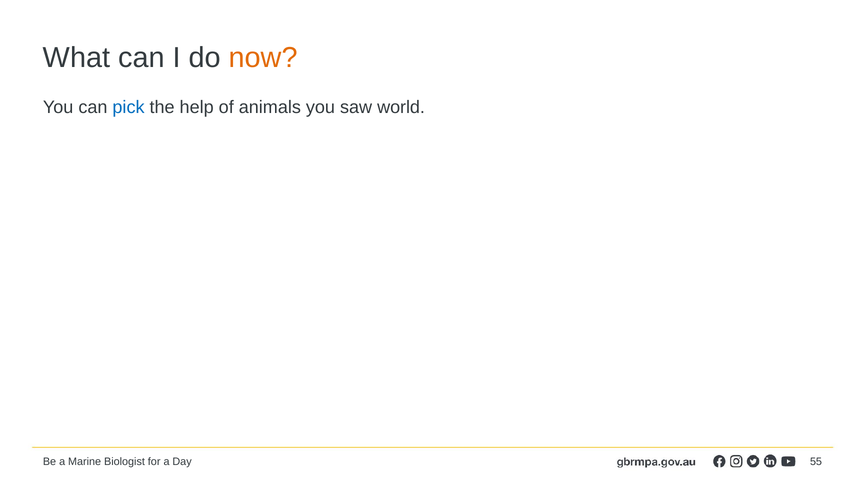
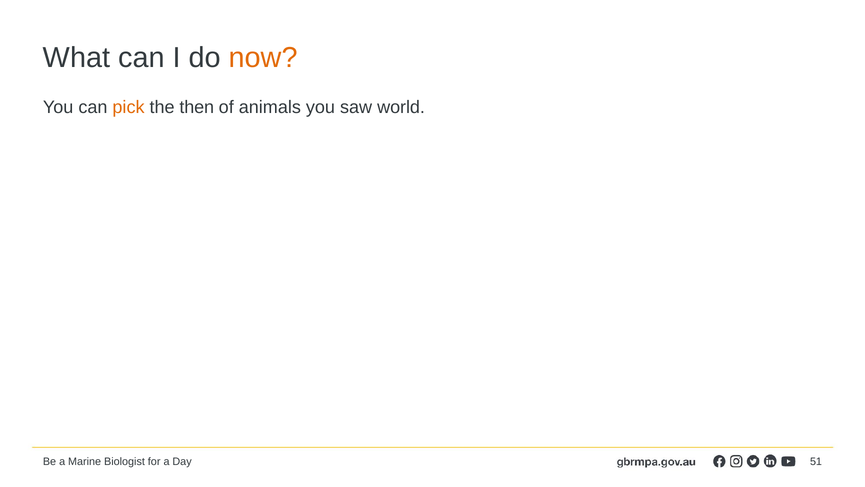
pick colour: blue -> orange (129, 107)
help: help -> then (197, 107)
55: 55 -> 51 (816, 461)
